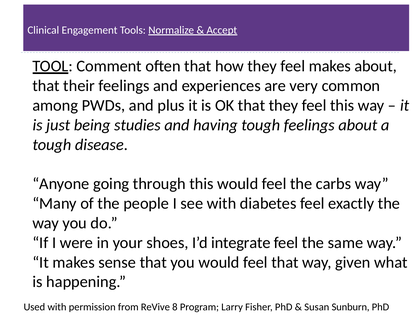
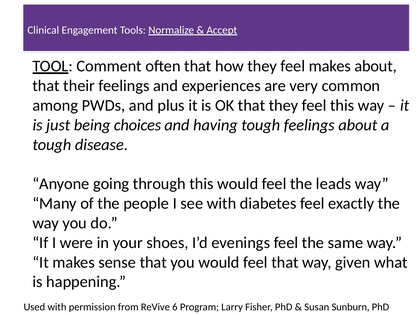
studies: studies -> choices (137, 125)
carbs: carbs -> leads (334, 184)
integrate: integrate -> evenings (241, 243)
8: 8 -> 6 (175, 307)
